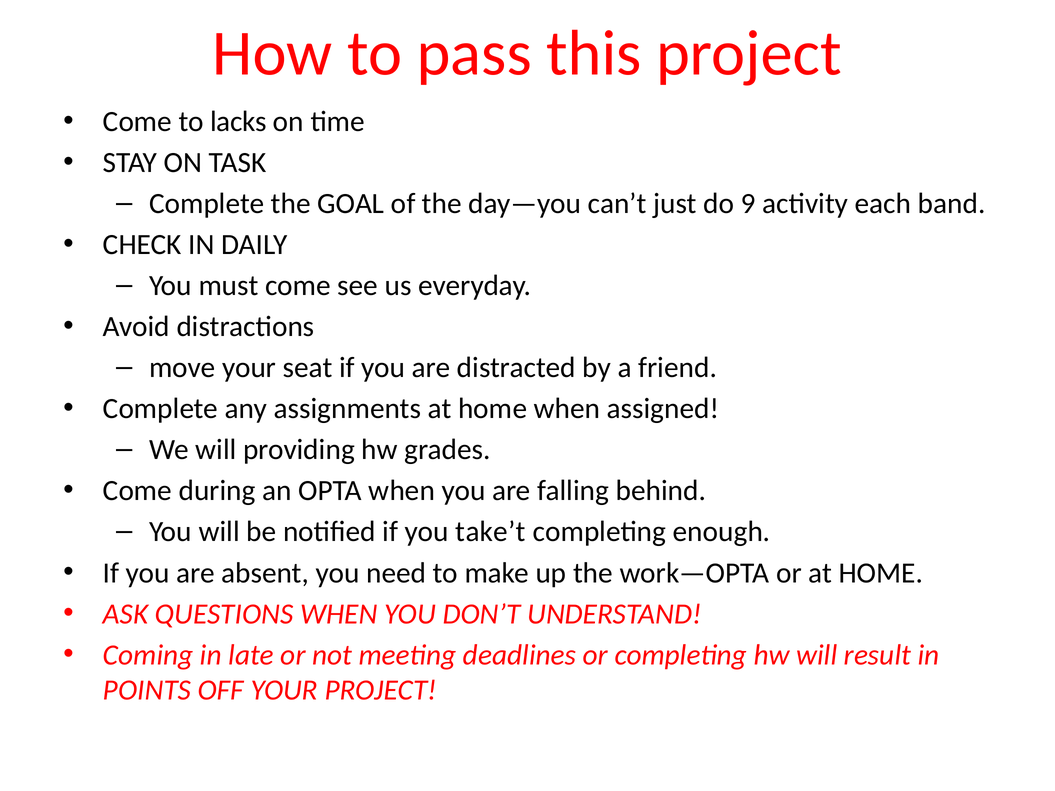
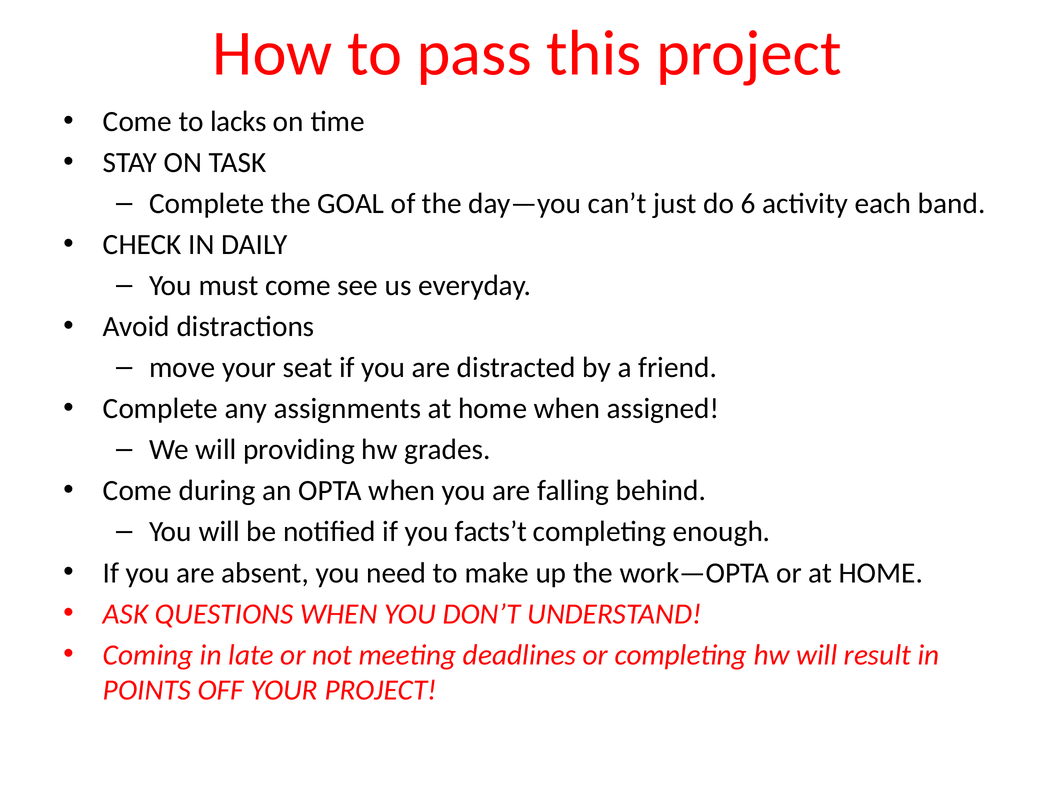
9: 9 -> 6 (748, 204)
take’t: take’t -> facts’t (491, 532)
